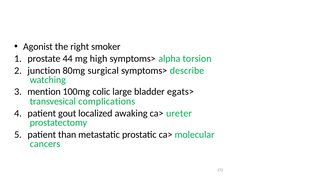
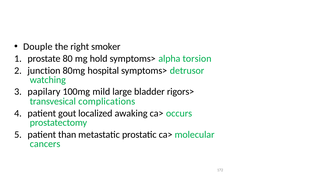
Agonist: Agonist -> Douple (38, 47)
44: 44 -> 80 (68, 58)
high: high -> hold (99, 58)
surgical: surgical -> hospital (103, 70)
describe: describe -> detrusor (187, 70)
mention: mention -> papilary (44, 92)
colic: colic -> mild (101, 92)
egats>: egats> -> rigors> (181, 92)
ureter: ureter -> occurs (179, 113)
